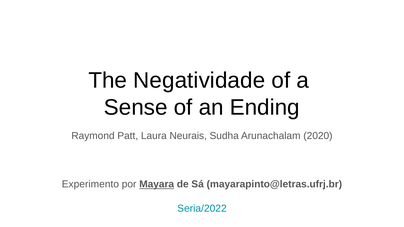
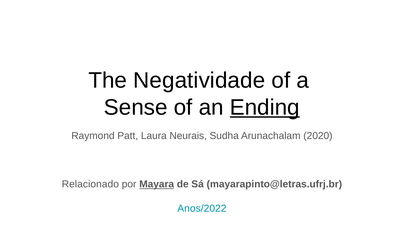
Ending underline: none -> present (265, 108)
Experimento: Experimento -> Relacionado (90, 185)
Seria/2022: Seria/2022 -> Anos/2022 (202, 209)
